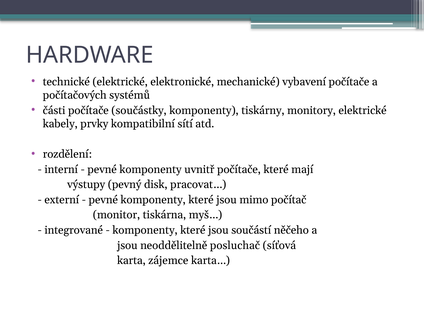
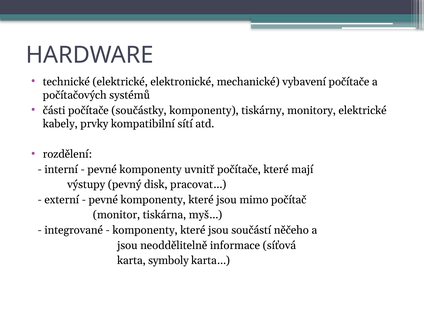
posluchač: posluchač -> informace (235, 245)
zájemce: zájemce -> symboly (168, 261)
